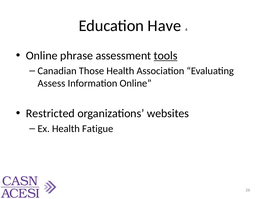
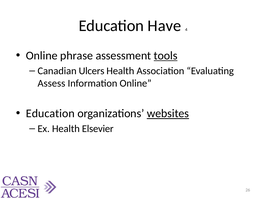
Those: Those -> Ulcers (92, 71)
Restricted: Restricted -> Education (50, 114)
websites underline: none -> present (168, 114)
Fatigue: Fatigue -> Elsevier (98, 129)
